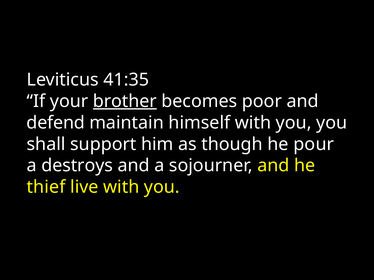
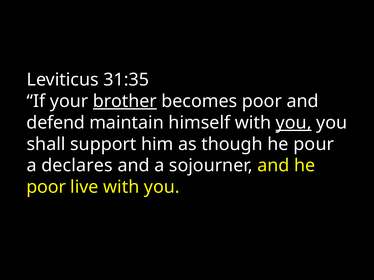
41:35: 41:35 -> 31:35 (126, 80)
you underline: none -> present (294, 123)
destroys: destroys -> declares (77, 166)
thief: thief -> poor (46, 187)
